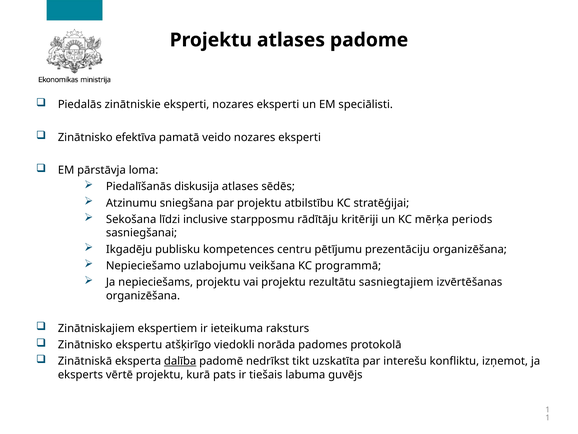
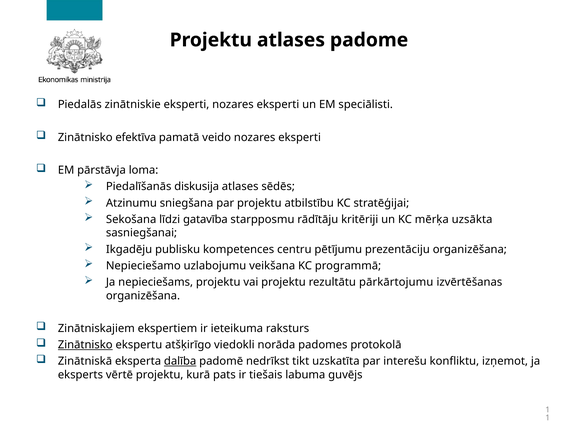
inclusive: inclusive -> gatavība (205, 219)
periods: periods -> uzsākta (472, 219)
sasniegtajiem: sasniegtajiem -> pārkārtojumu (396, 282)
Zinātnisko underline: none -> present (85, 344)
